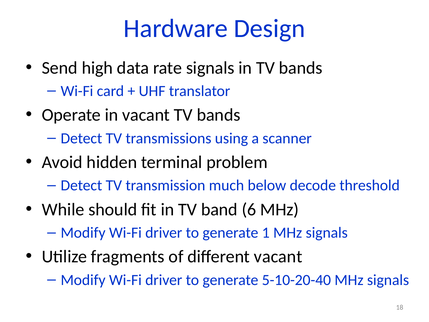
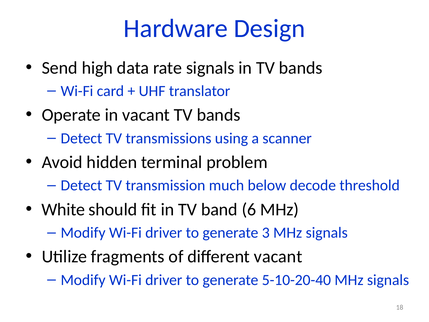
While: While -> White (63, 209)
1: 1 -> 3 (266, 233)
